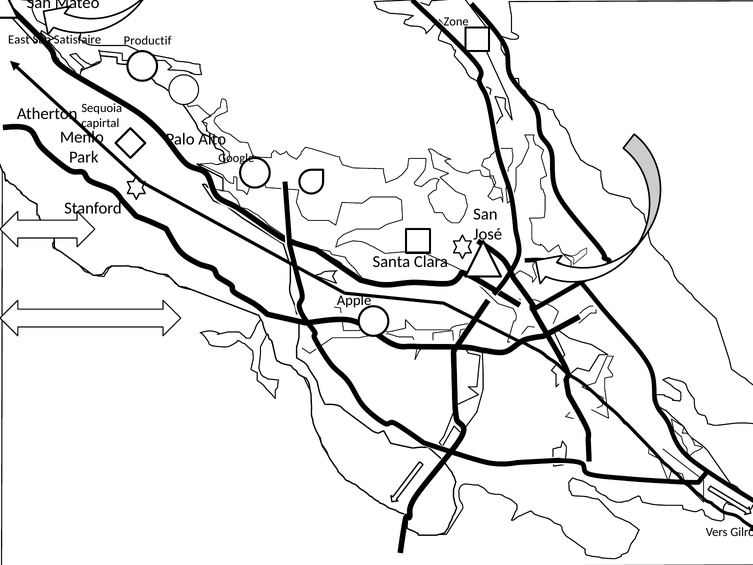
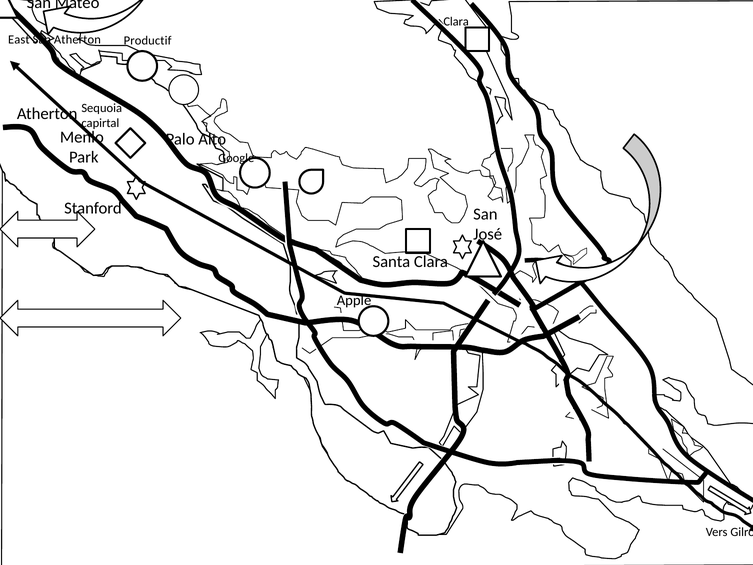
Zone: Zone -> Clara (456, 22)
San Satisfaire: Satisfaire -> Atherton (77, 39)
